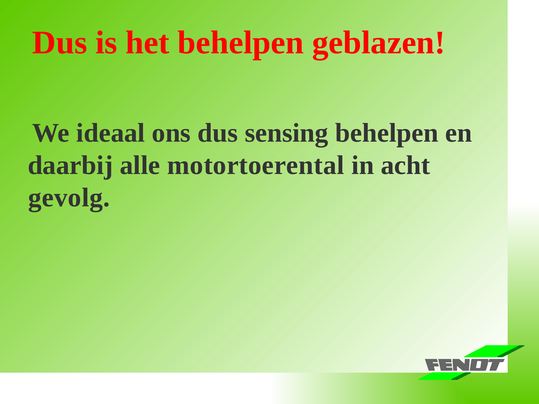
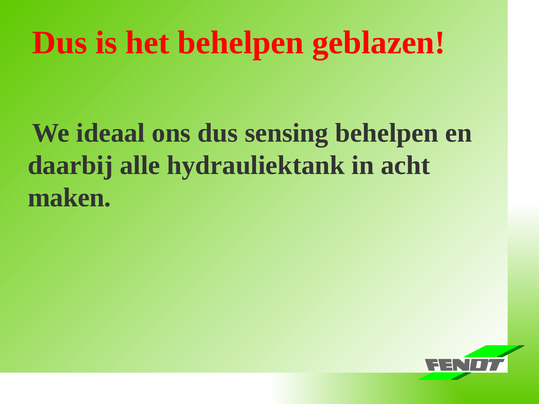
motortoerental: motortoerental -> hydrauliektank (256, 165)
gevolg: gevolg -> maken (69, 198)
